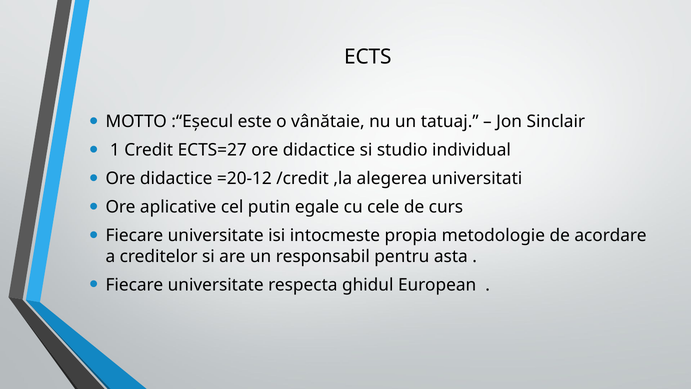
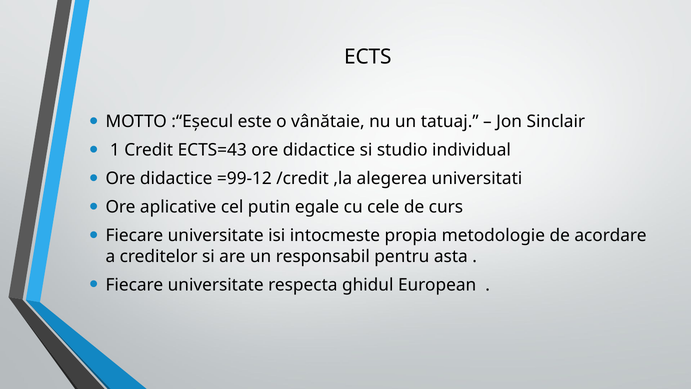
ECTS=27: ECTS=27 -> ECTS=43 (212, 150)
=20-12: =20-12 -> =99-12 (244, 178)
